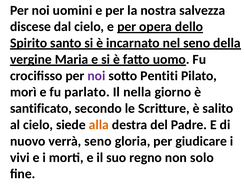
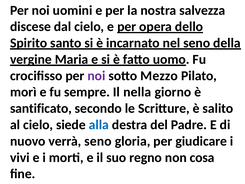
Pentiti: Pentiti -> Mezzo (159, 76)
parlato: parlato -> sempre (87, 92)
alla colour: orange -> blue (99, 125)
solo: solo -> cosa (202, 157)
